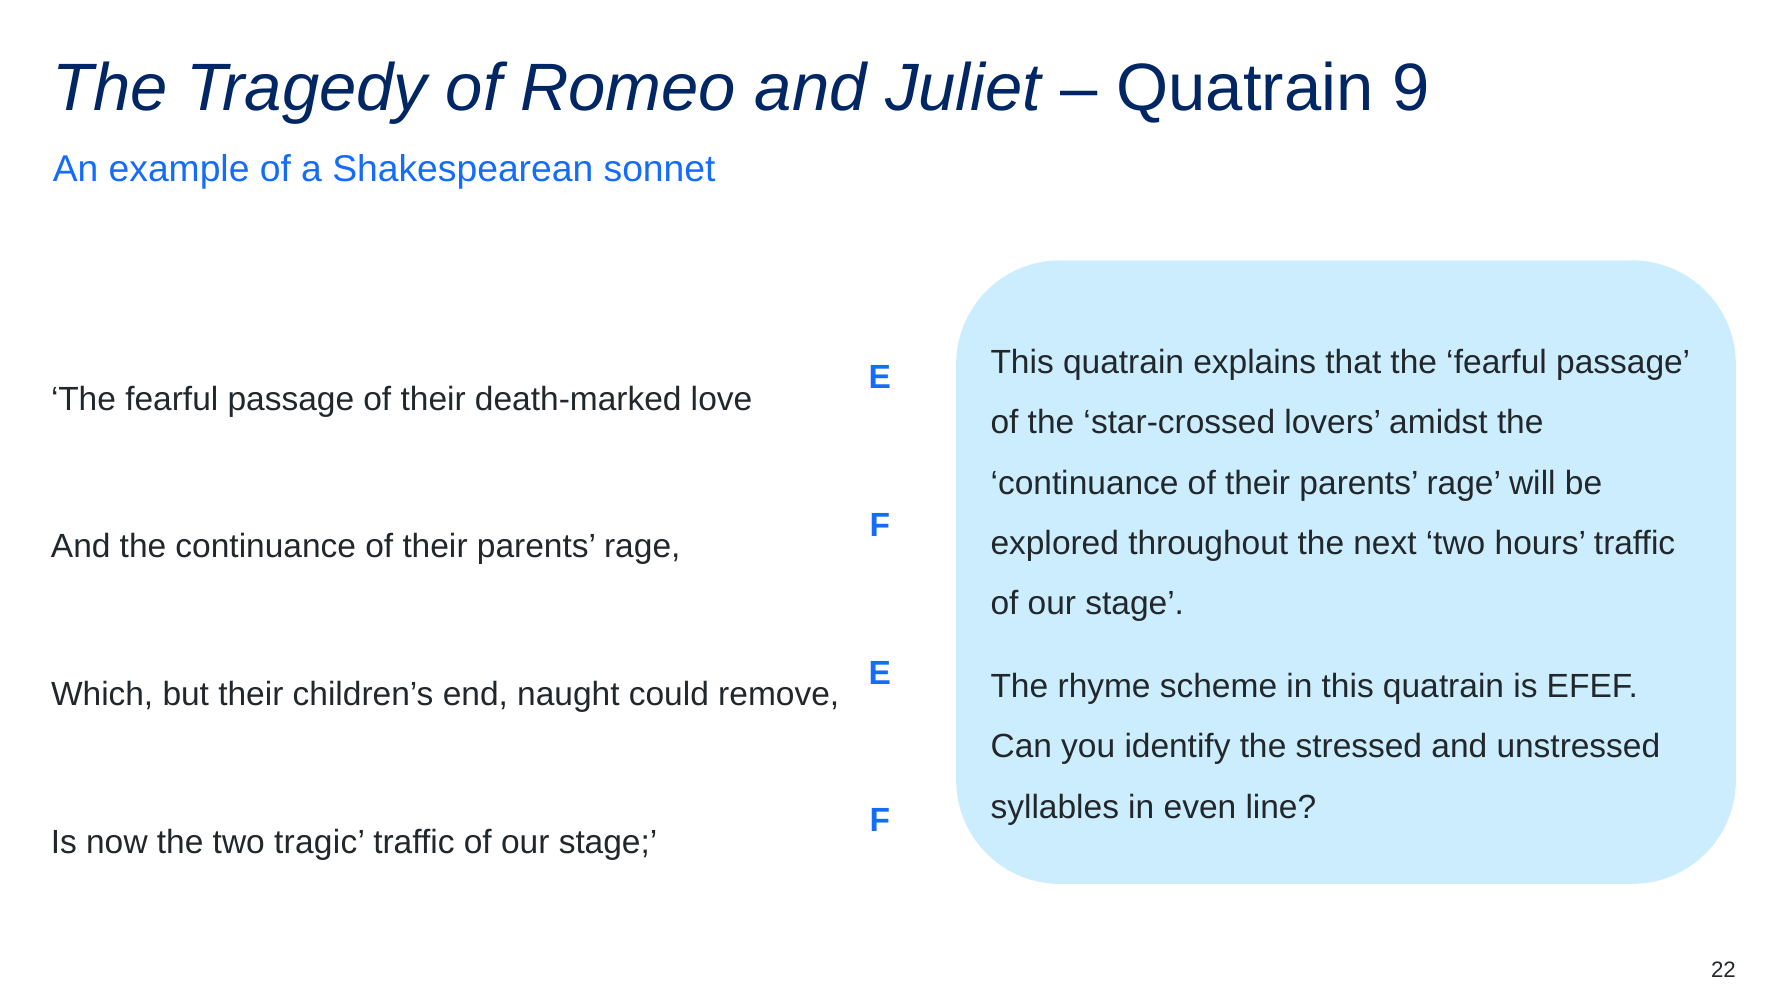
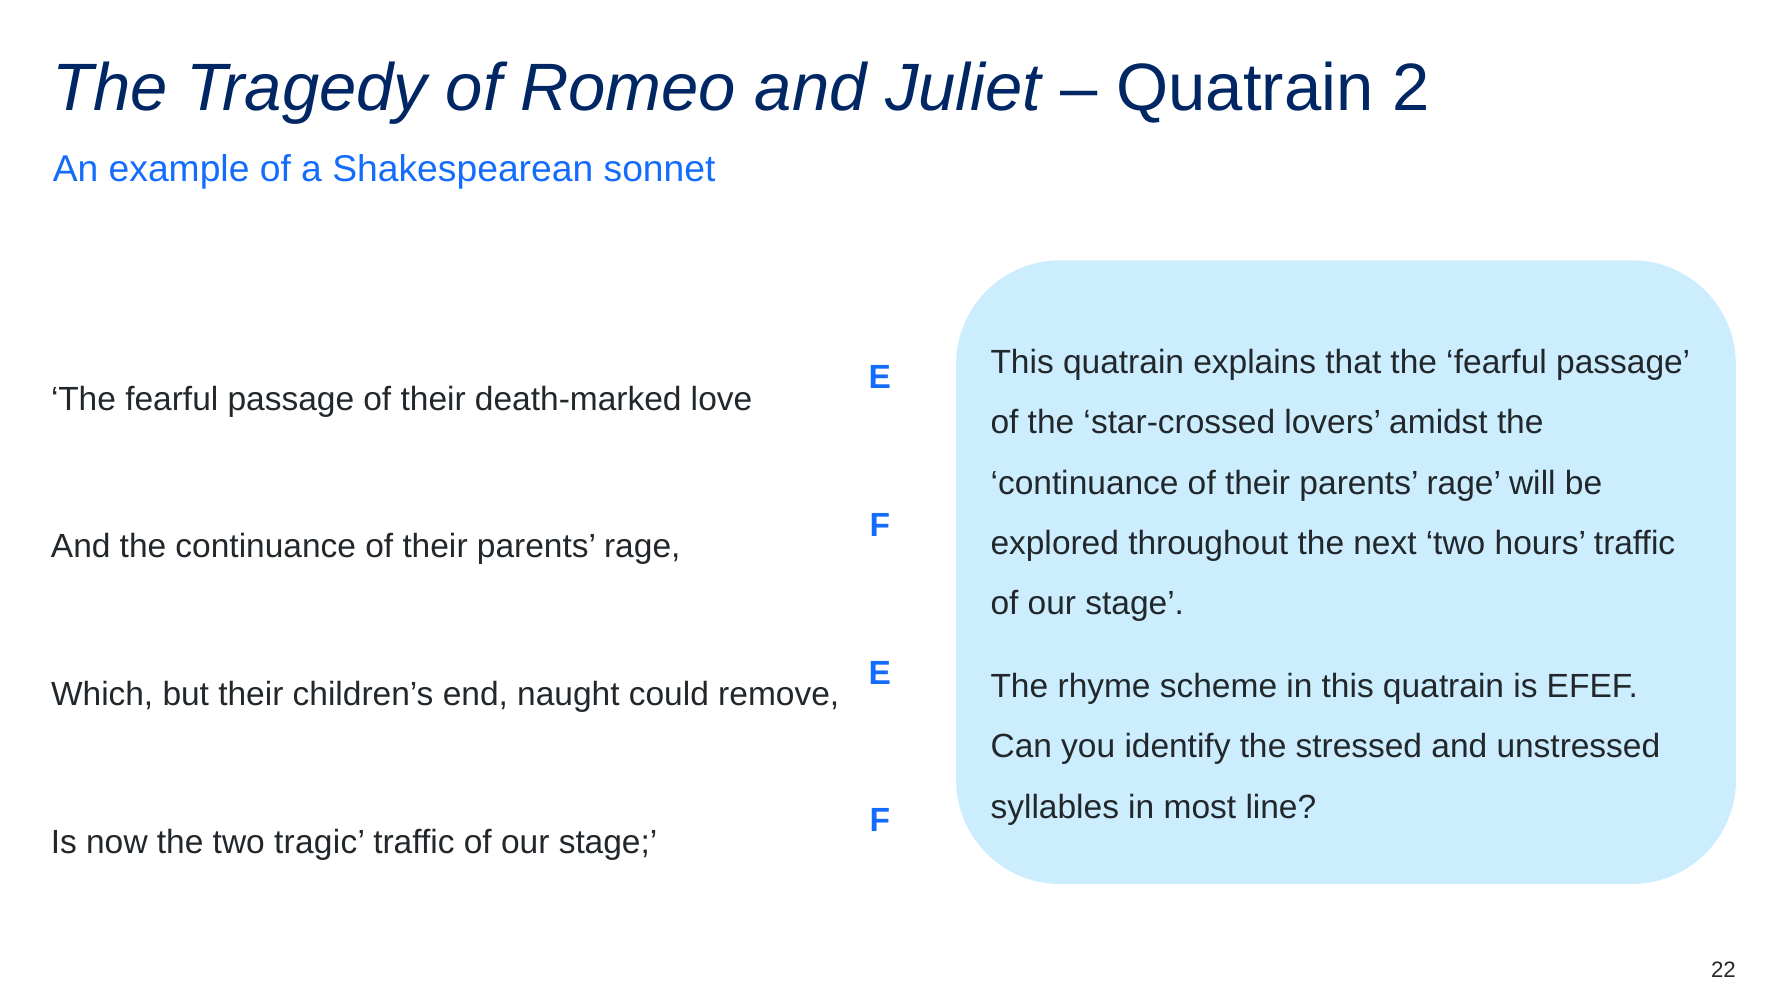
9: 9 -> 2 (1411, 89)
even: even -> most (1200, 807)
